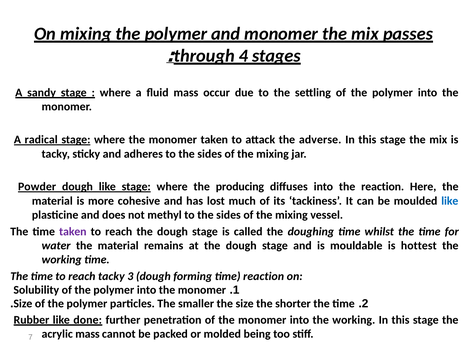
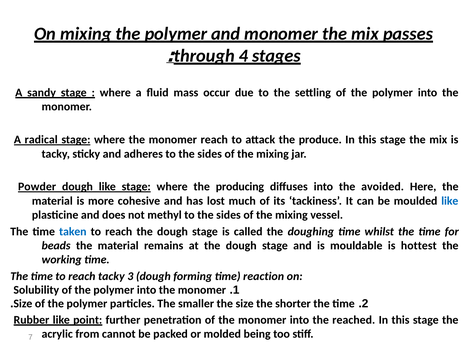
monomer taken: taken -> reach (214, 140)
adverse: adverse -> produce (320, 140)
the reaction: reaction -> avoided (383, 187)
taken colour: purple -> blue (73, 232)
water: water -> beads (56, 246)
done: done -> point (88, 320)
into the working: working -> reached (354, 320)
acrylic mass: mass -> from (87, 334)
